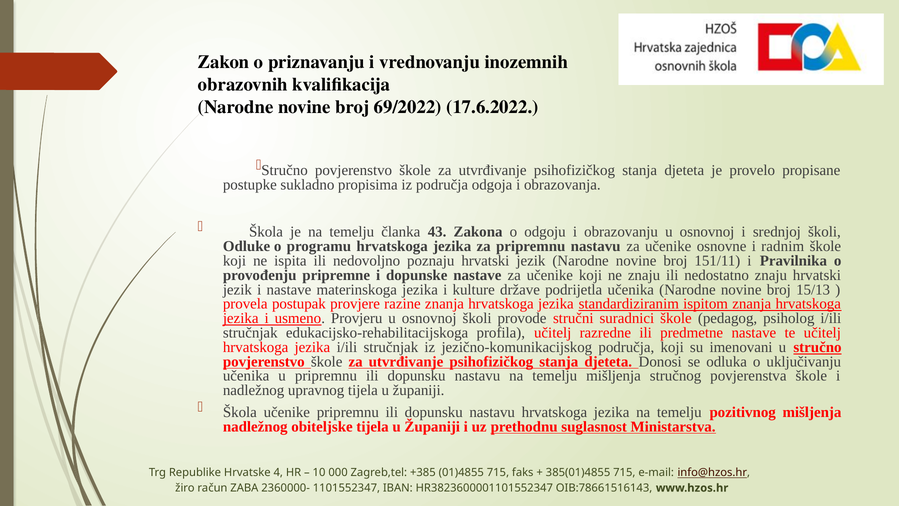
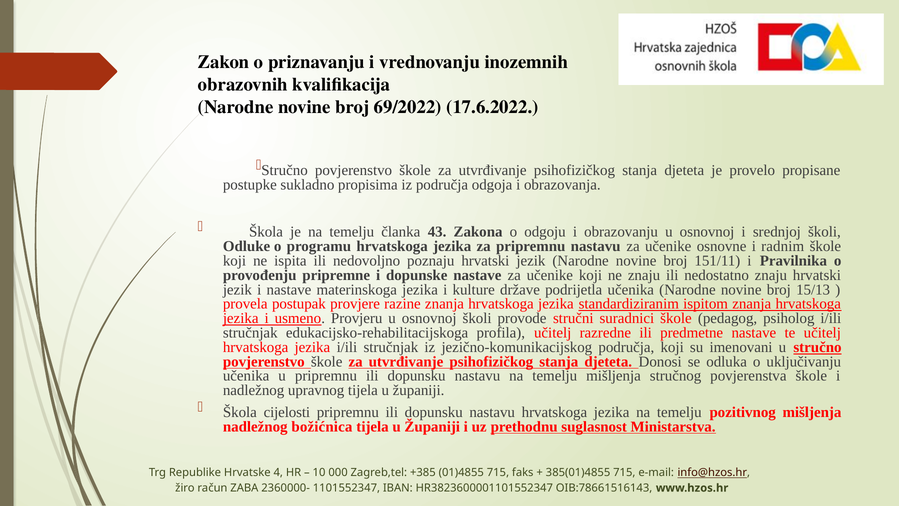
Škola učenike: učenike -> cijelosti (287, 412)
obiteljske: obiteljske -> božićnica (322, 426)
